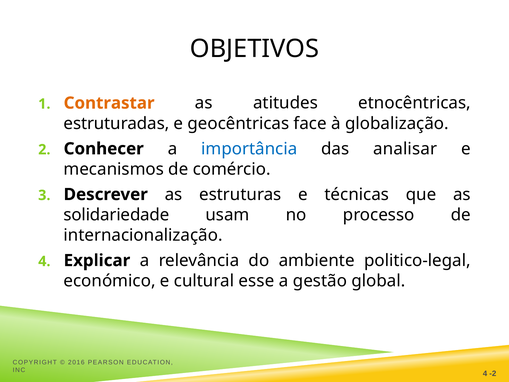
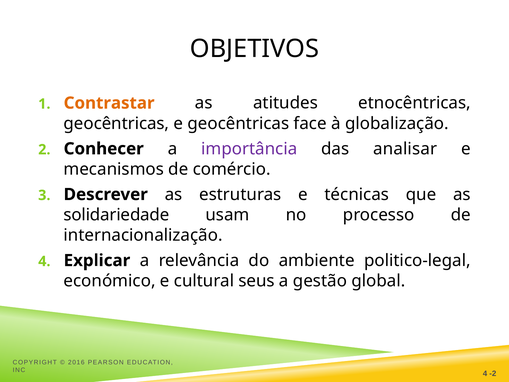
estruturadas: estruturadas -> geocêntricas (116, 123)
importância colour: blue -> purple (249, 149)
esse: esse -> seus (257, 281)
